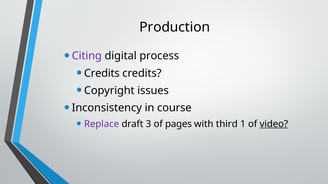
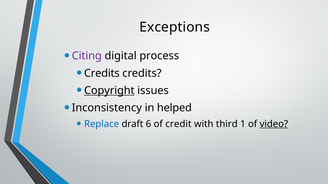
Production: Production -> Exceptions (175, 27)
Copyright underline: none -> present (109, 91)
course: course -> helped (174, 108)
Replace colour: purple -> blue (102, 124)
3: 3 -> 6 (148, 124)
pages: pages -> credit (178, 124)
